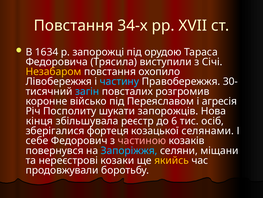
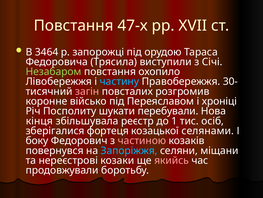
34-х: 34-х -> 47-х (133, 25)
1634: 1634 -> 3464 (47, 52)
Незабаром colour: yellow -> light green (54, 71)
загін colour: light blue -> pink (87, 91)
агресія: агресія -> хроніці (219, 101)
запорожців: запорожців -> перебували (168, 111)
6: 6 -> 1 (174, 121)
себе: себе -> боку (37, 140)
якийсь colour: yellow -> pink (172, 160)
